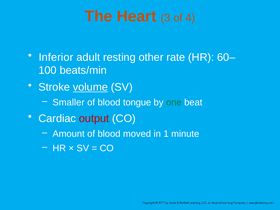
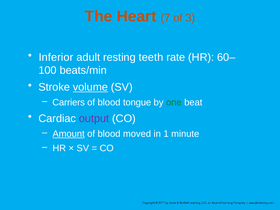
3: 3 -> 7 (166, 18)
4: 4 -> 3 (190, 18)
other: other -> teeth (151, 57)
Smaller: Smaller -> Carriers (69, 102)
output colour: red -> purple (94, 119)
Amount underline: none -> present (69, 134)
